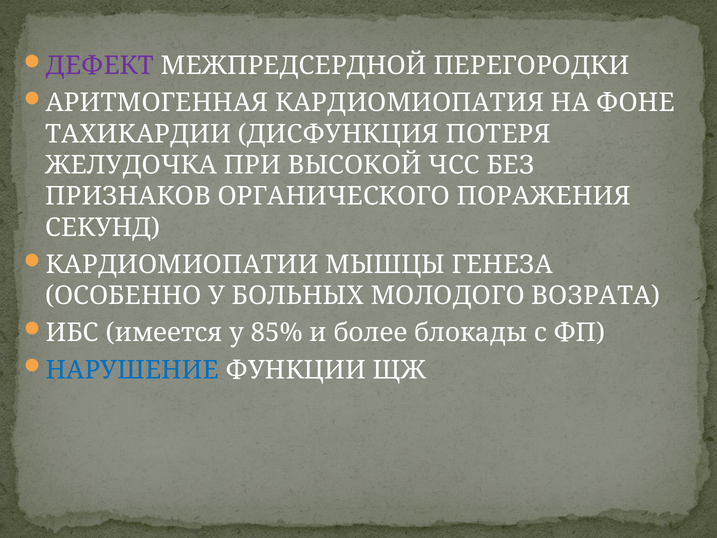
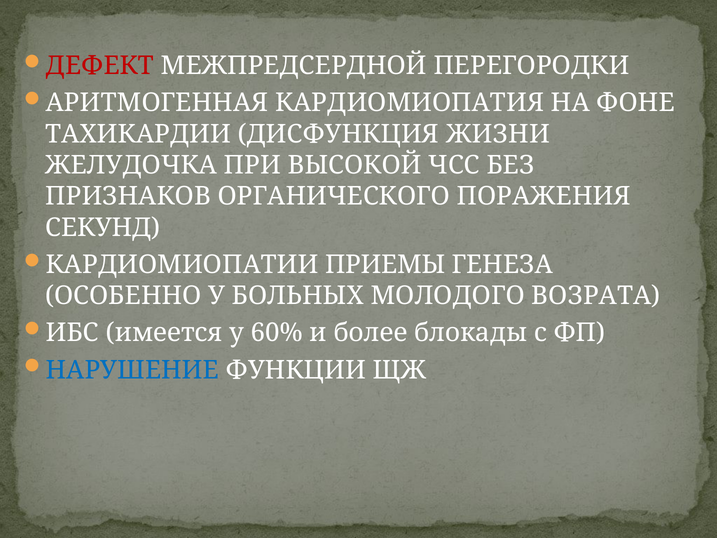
ДЕФЕКТ colour: purple -> red (100, 66)
ПОТЕРЯ: ПОТЕРЯ -> ЖИЗНИ (498, 134)
МЫШЦЫ: МЫШЦЫ -> ПРИЕМЫ (385, 265)
85%: 85% -> 60% (277, 333)
